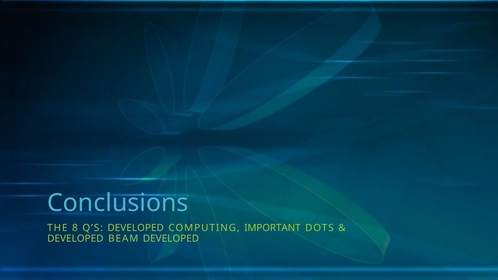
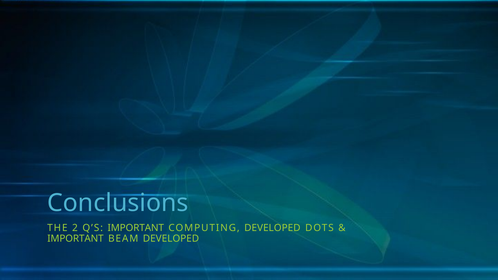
8: 8 -> 2 (75, 228)
Q’S DEVELOPED: DEVELOPED -> IMPORTANT (136, 228)
COMPUTING IMPORTANT: IMPORTANT -> DEVELOPED (272, 228)
DEVELOPED: DEVELOPED -> IMPORTANT (75, 239)
